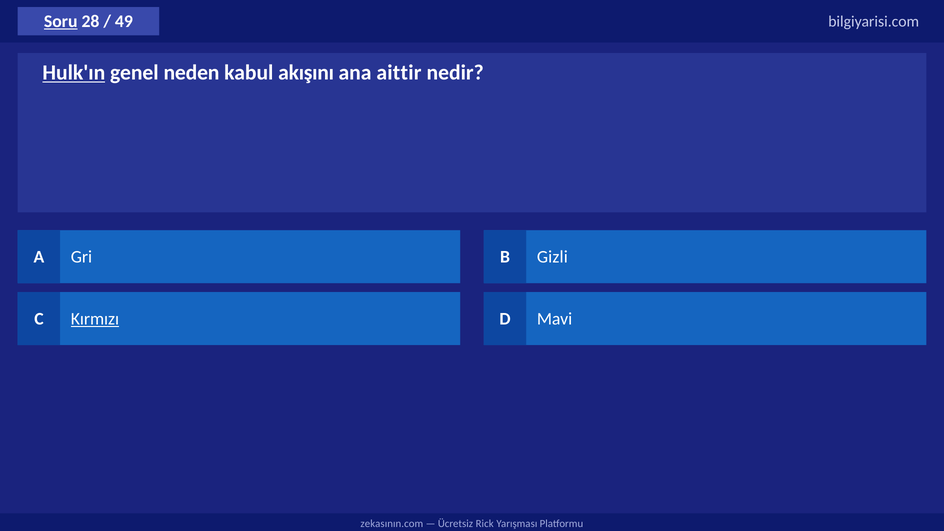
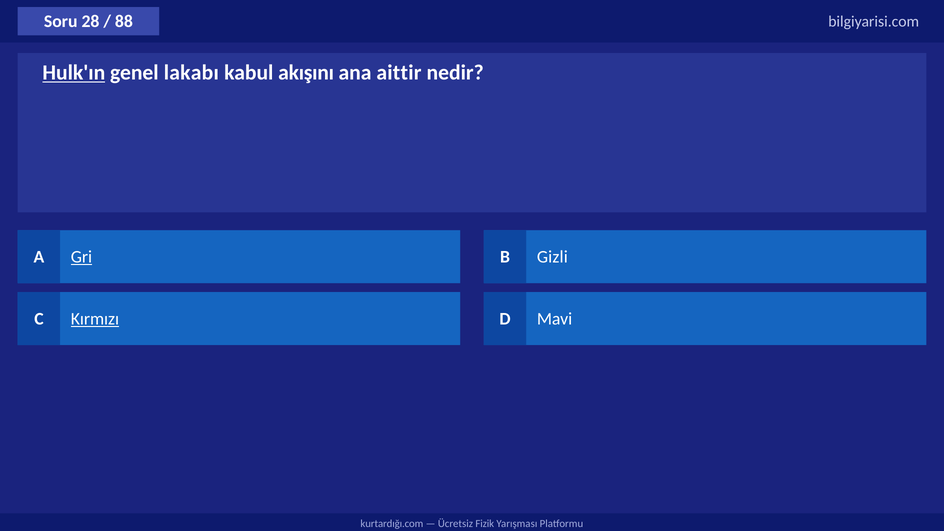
Soru underline: present -> none (61, 22)
49: 49 -> 88 (124, 22)
neden: neden -> lakabı (191, 73)
Gri underline: none -> present (81, 257)
zekasının.com: zekasının.com -> kurtardığı.com (392, 524)
Rick: Rick -> Fizik (485, 524)
